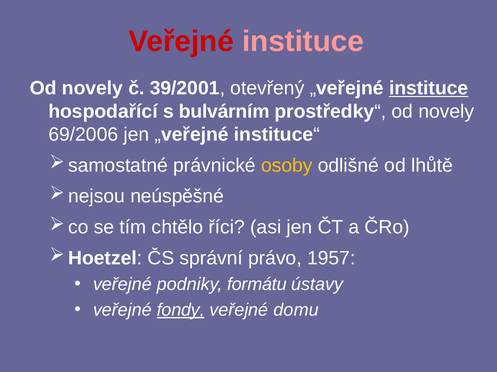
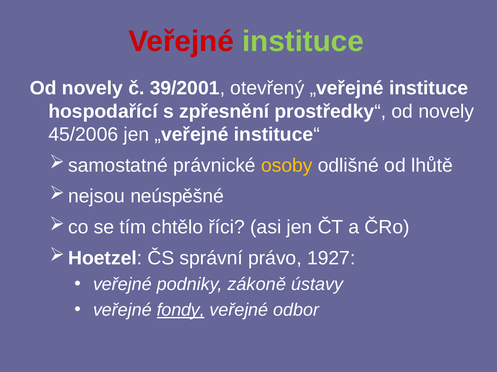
instituce colour: pink -> light green (303, 41)
instituce underline: present -> none (429, 88)
bulvárním: bulvárním -> zpřesnění (224, 112)
69/2006: 69/2006 -> 45/2006 (83, 135)
1957: 1957 -> 1927 (331, 258)
formátu: formátu -> zákoně (257, 285)
domu: domu -> odbor (296, 311)
